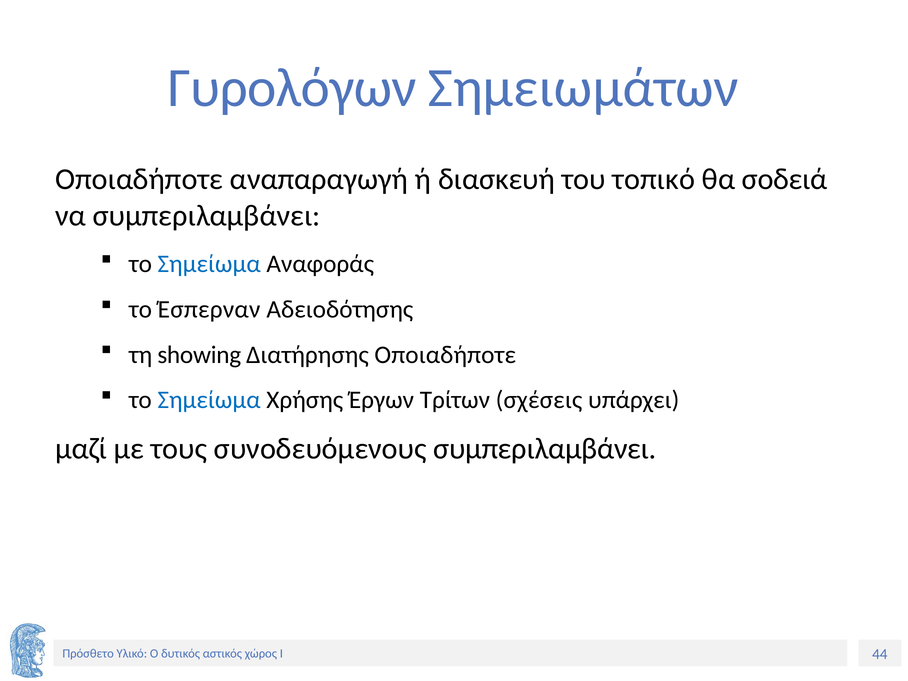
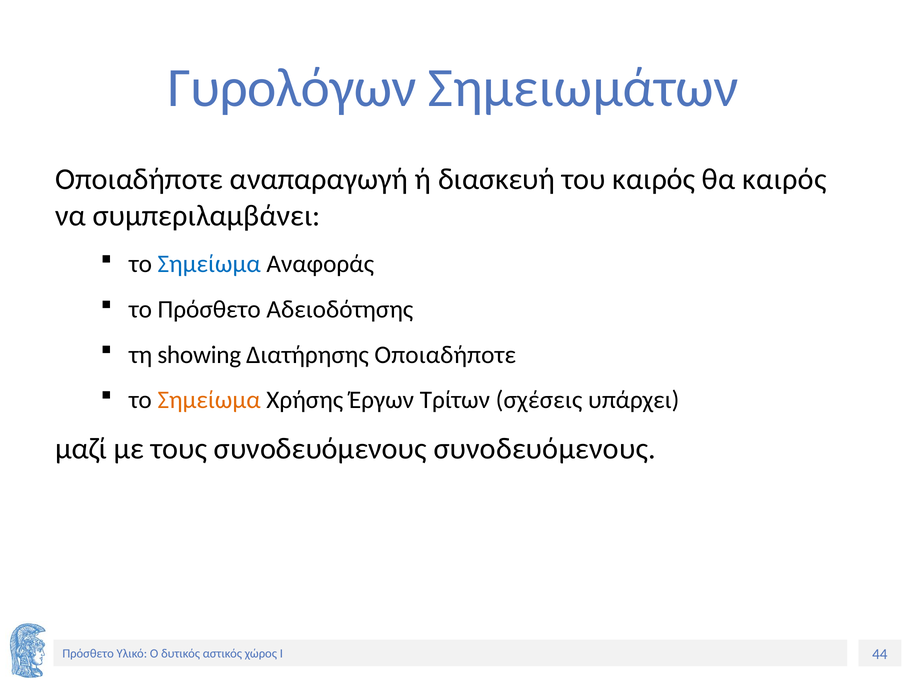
του τοπικό: τοπικό -> καιρός (654, 179)
θα σοδειά: σοδειά -> καιρός (784, 179)
το Έσπερναν: Έσπερναν -> Πρόσθετο (209, 309)
Σημείωμα colour: blue -> orange (209, 400)
συνοδευόμενους συμπεριλαμβάνει: συμπεριλαμβάνει -> συνοδευόμενους (545, 449)
